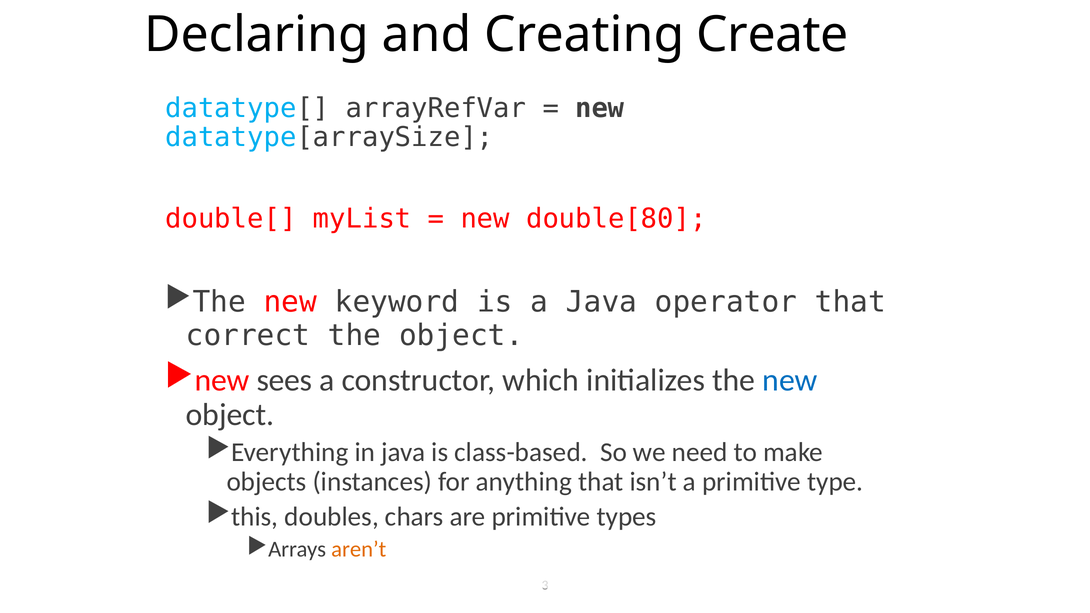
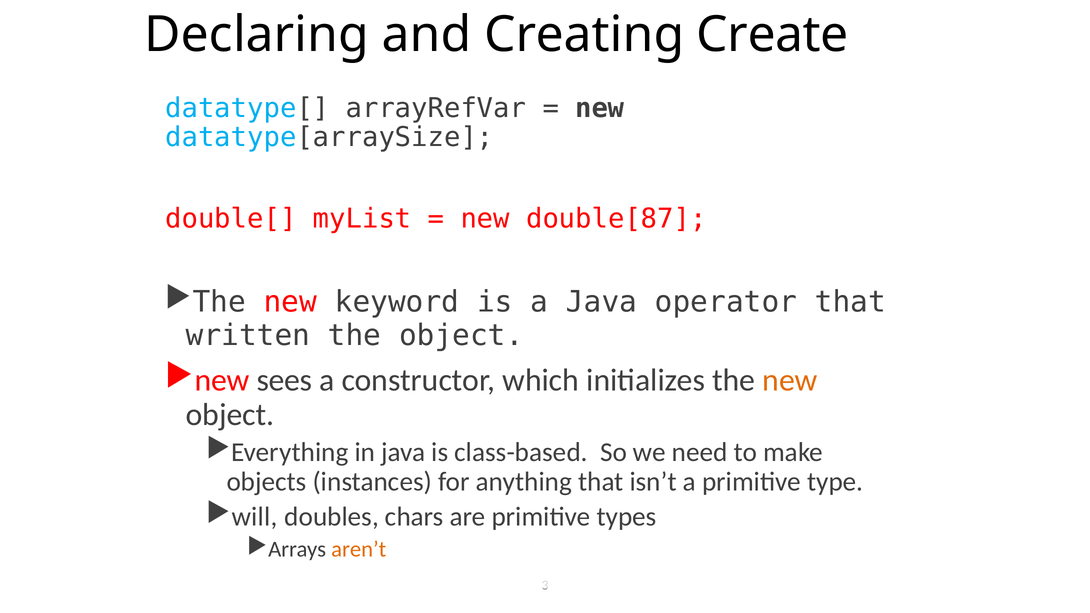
double[80: double[80 -> double[87 (616, 219)
correct: correct -> written (248, 336)
new colour: blue -> orange (790, 381)
this: this -> will (255, 517)
